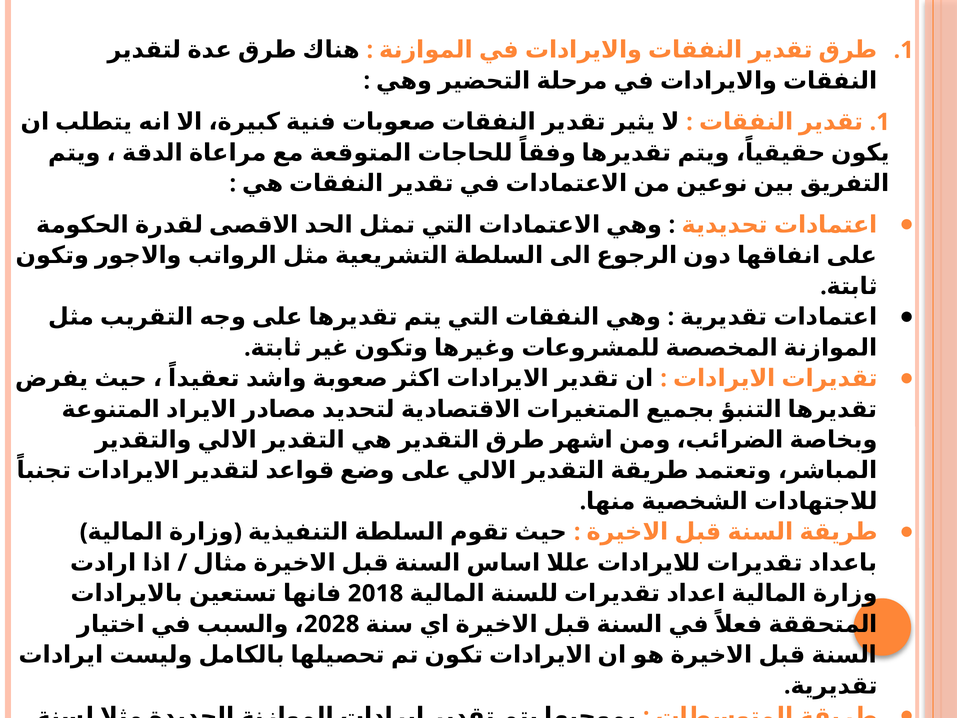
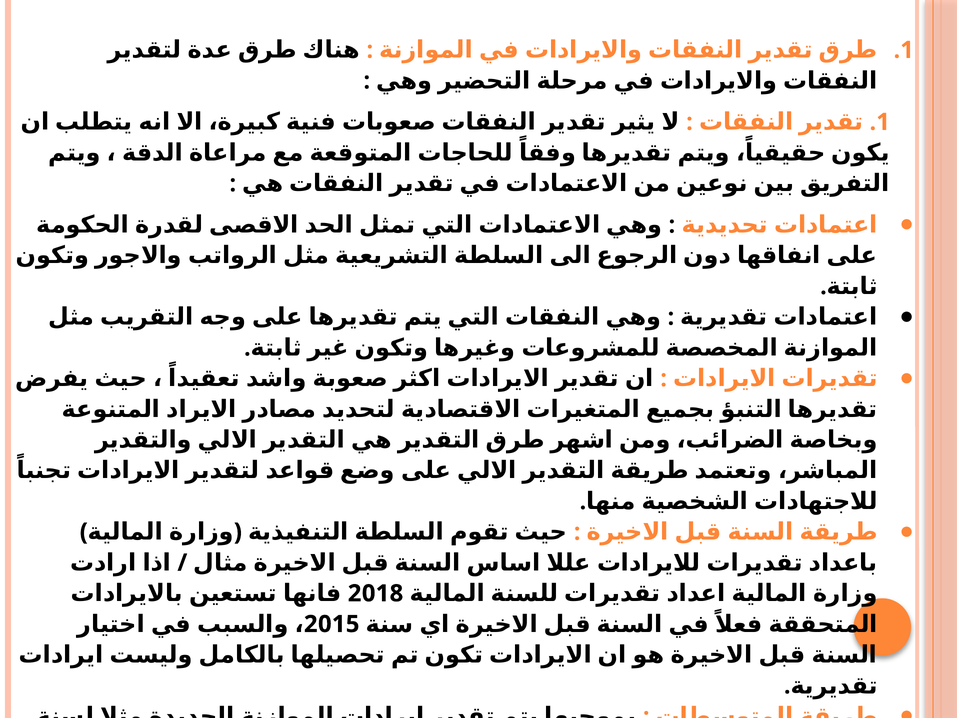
2028: 2028 -> 2015 (332, 624)
